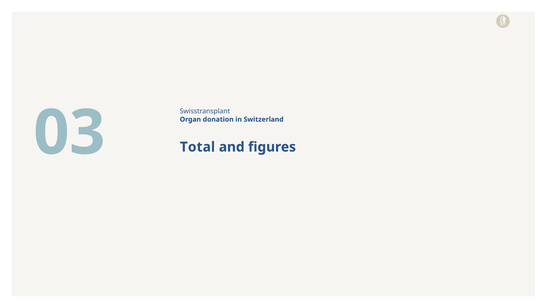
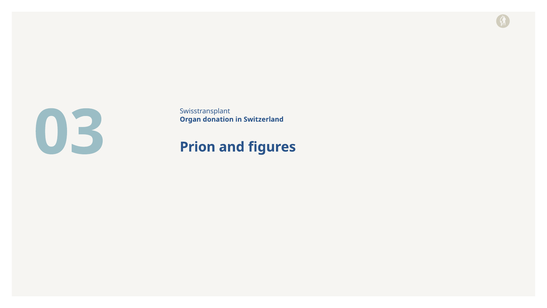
Total: Total -> Prion (198, 147)
